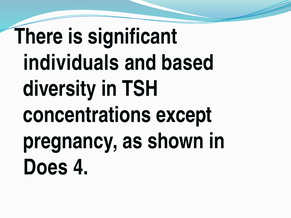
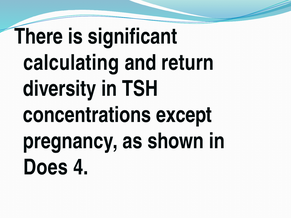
individuals: individuals -> calculating (71, 63)
based: based -> return (188, 63)
